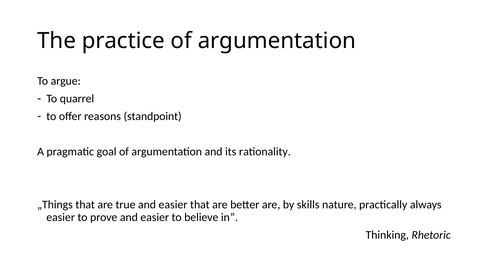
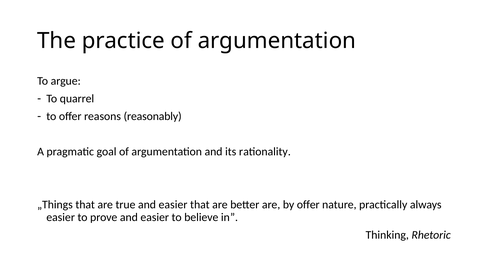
standpoint: standpoint -> reasonably (153, 117)
by skills: skills -> offer (308, 205)
